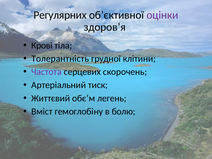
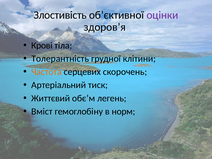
Регулярних: Регулярних -> Злостивість (60, 15)
Частота colour: purple -> orange (46, 72)
болю: болю -> норм (124, 111)
